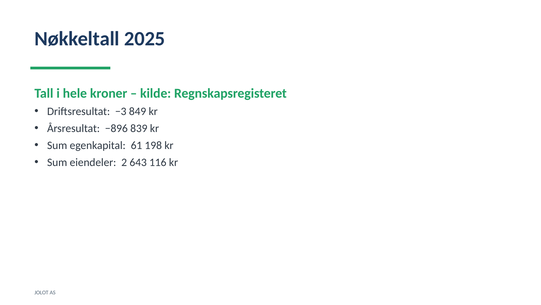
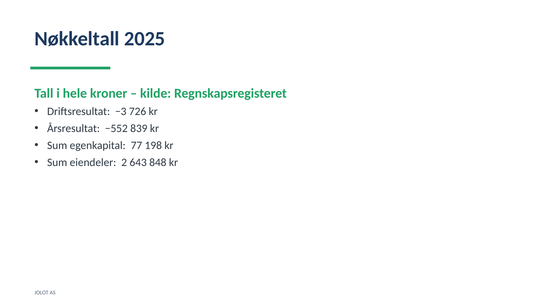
849: 849 -> 726 (138, 111)
−896: −896 -> −552 (116, 128)
61: 61 -> 77 (136, 145)
116: 116 -> 848 (158, 162)
